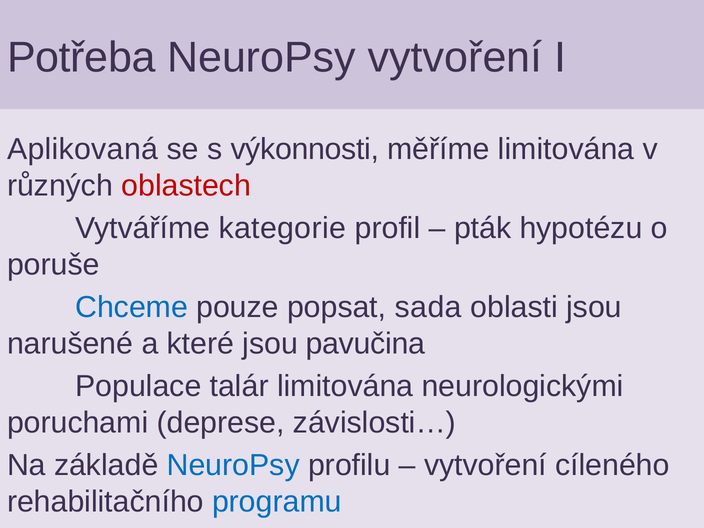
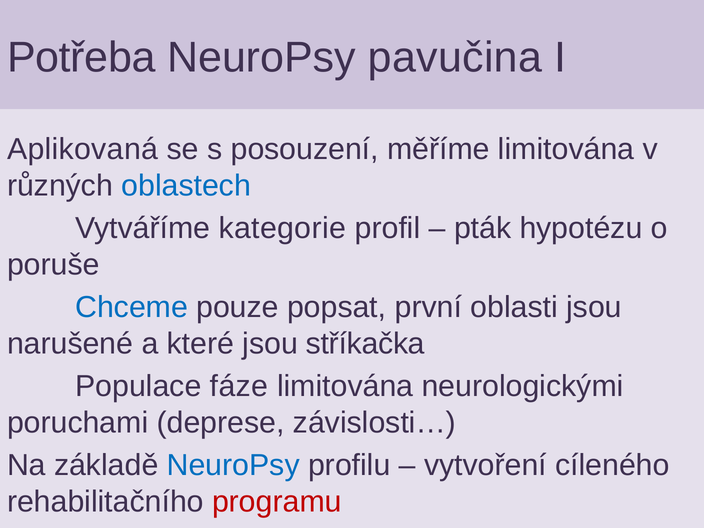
NeuroPsy vytvoření: vytvoření -> pavučina (455, 58)
výkonnosti: výkonnosti -> posouzení (305, 149)
oblastech colour: red -> blue (186, 186)
sada: sada -> první (428, 307)
pavučina: pavučina -> stříkačka (365, 344)
talár: talár -> fáze (239, 386)
programu colour: blue -> red (277, 502)
